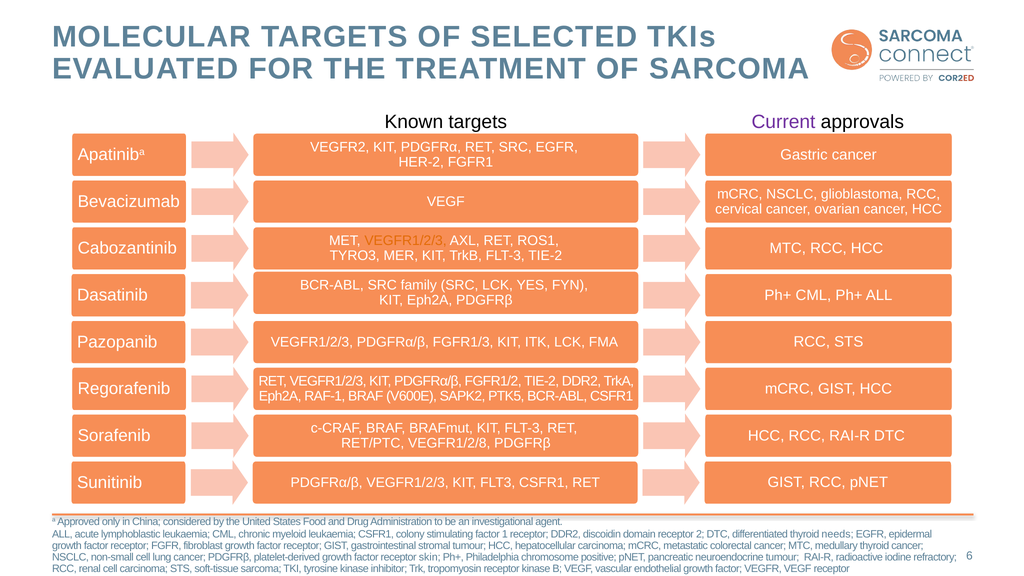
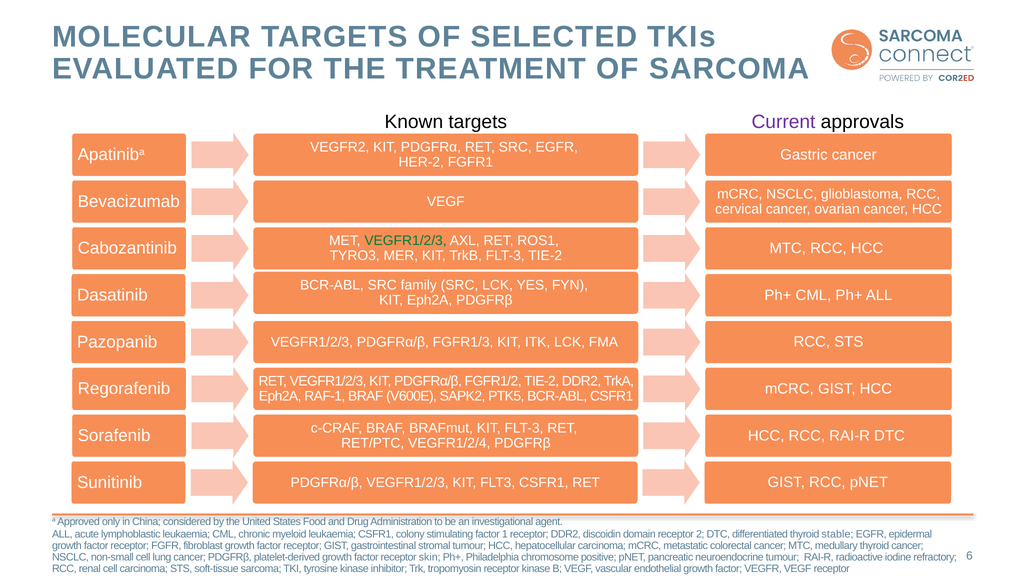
VEGFR1/2/3 colour: orange -> green (406, 241)
VEGFR1/2/8: VEGFR1/2/8 -> VEGFR1/2/4 (449, 443)
needs: needs -> stable (838, 534)
